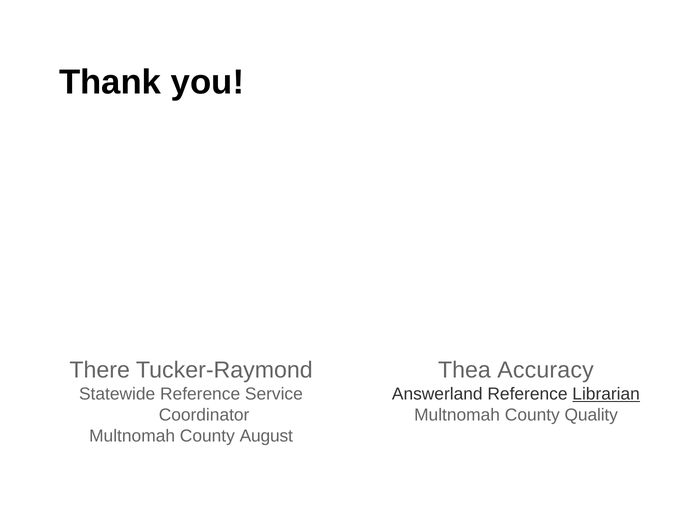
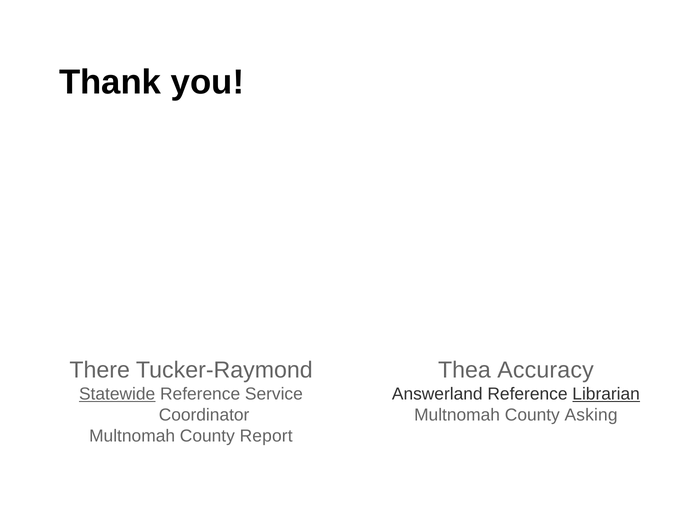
Statewide underline: none -> present (117, 394)
Quality: Quality -> Asking (591, 415)
August: August -> Report (266, 436)
